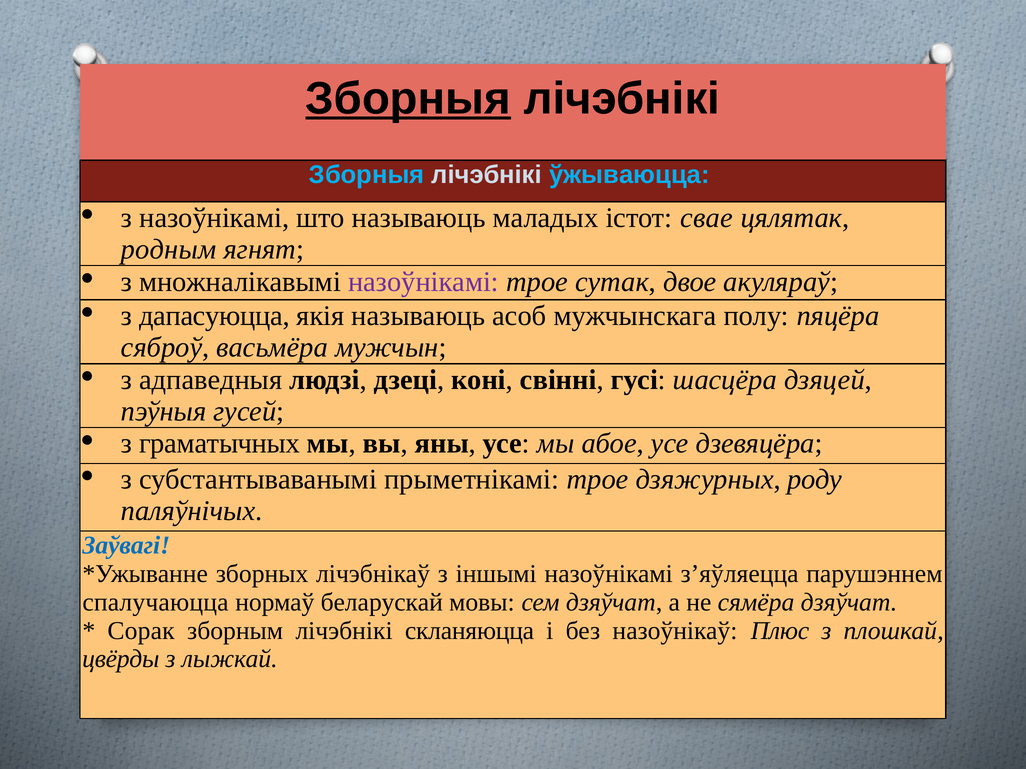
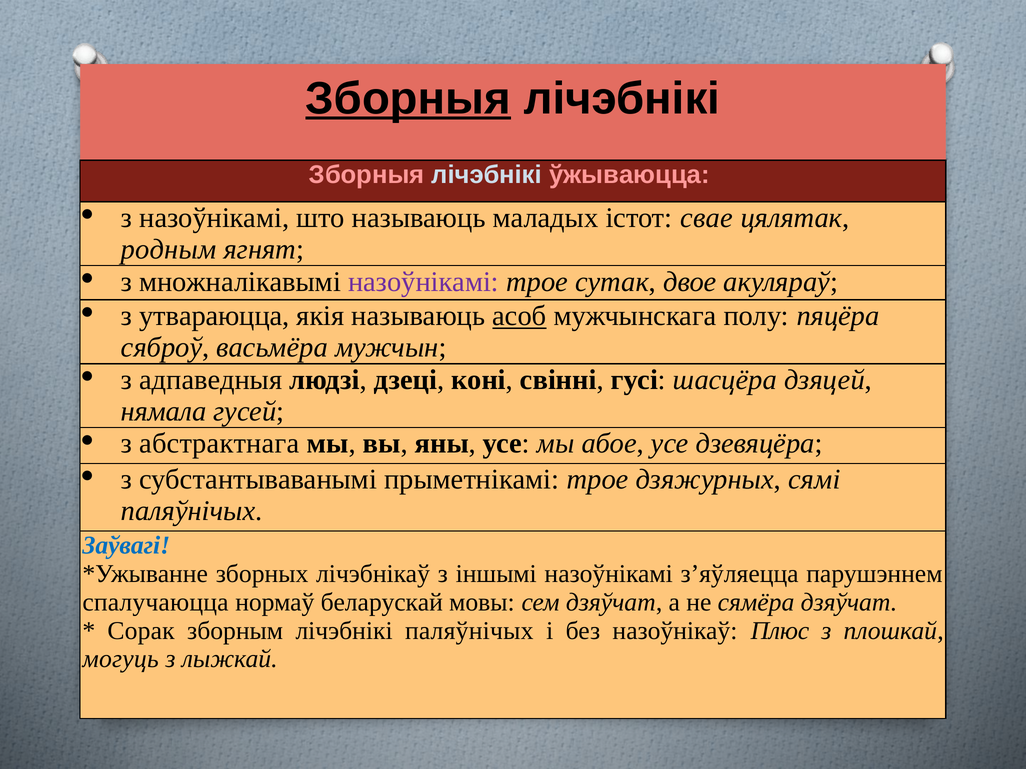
Зборныя colour: light blue -> pink (367, 175)
ўжываюцца colour: light blue -> pink (629, 175)
дапасуюцца: дапасуюцца -> утвараюцца (214, 316)
асоб underline: none -> present (519, 316)
пэўныя: пэўныя -> нямала (164, 412)
граматычных: граматычных -> абстрактнага (219, 444)
роду: роду -> сямі (814, 480)
лічэбнікі скланяюцца: скланяюцца -> паляўнічых (469, 631)
цвёрды: цвёрды -> могуць (121, 659)
